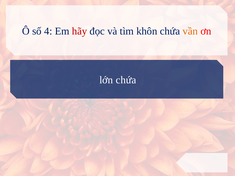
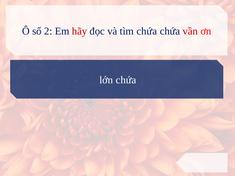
4: 4 -> 2 (48, 31)
tìm khôn: khôn -> chứa (147, 31)
vần colour: orange -> red (190, 31)
